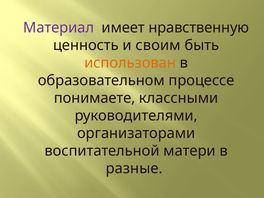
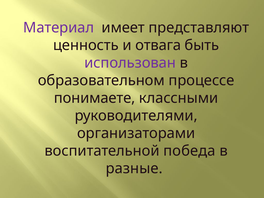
нравственную: нравственную -> представляют (199, 28)
своим: своим -> отвага (158, 45)
использован colour: orange -> purple (130, 63)
матери: матери -> победа (189, 151)
